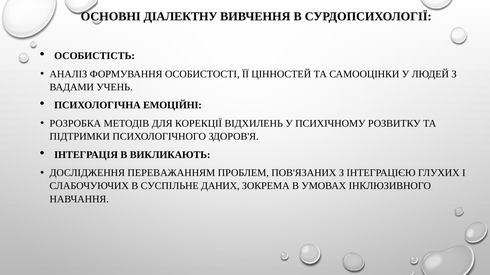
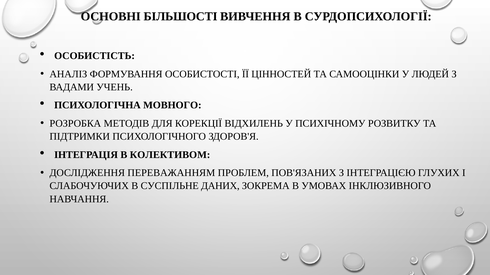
ДІАЛЕКТНУ: ДІАЛЕКТНУ -> БІЛЬШОСТІ (181, 17)
ЕМОЦІЙНІ: ЕМОЦІЙНІ -> МОВНОГО (172, 106)
ВИКЛИКАЮТЬ: ВИКЛИКАЮТЬ -> КОЛЕКТИВОМ (170, 155)
